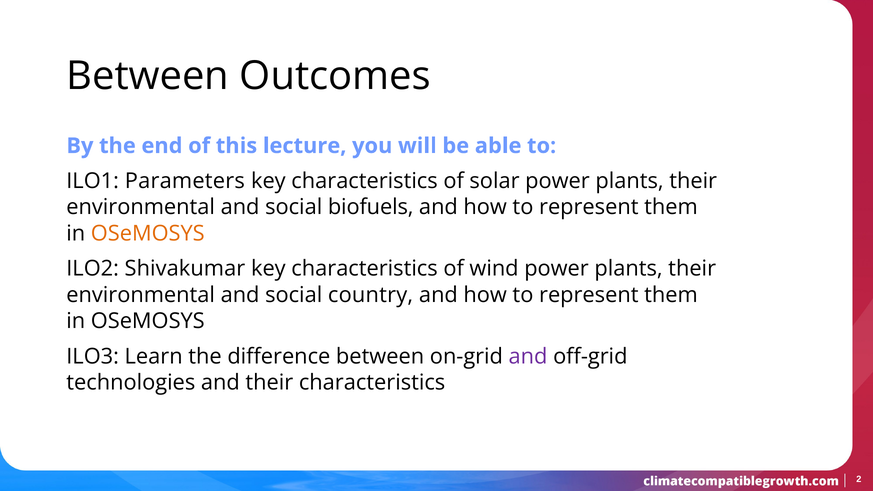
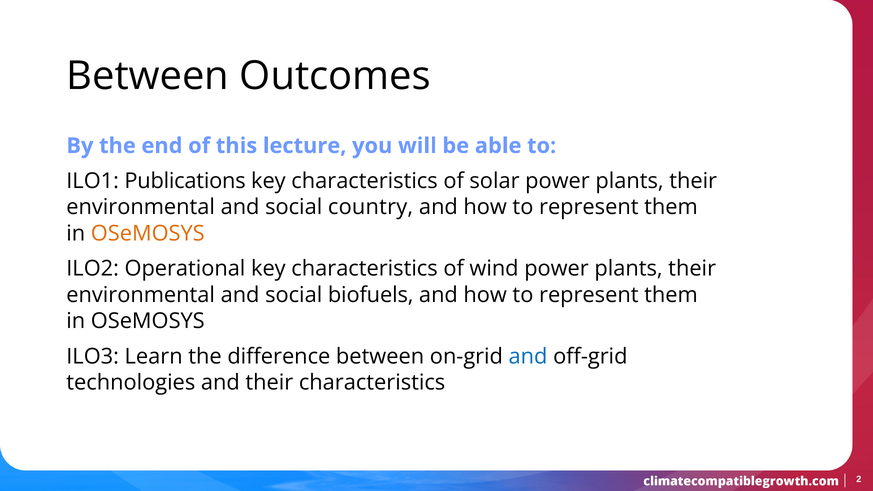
Parameters: Parameters -> Publications (185, 181)
biofuels: biofuels -> country (371, 207)
Shivakumar: Shivakumar -> Operational (185, 269)
country: country -> biofuels (371, 295)
and colour: purple -> blue (528, 356)
